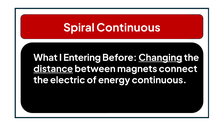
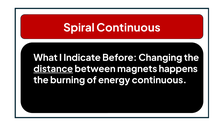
Entering: Entering -> Indicate (82, 58)
Changing underline: present -> none (160, 58)
connect: connect -> happens (178, 69)
electric: electric -> burning (68, 80)
